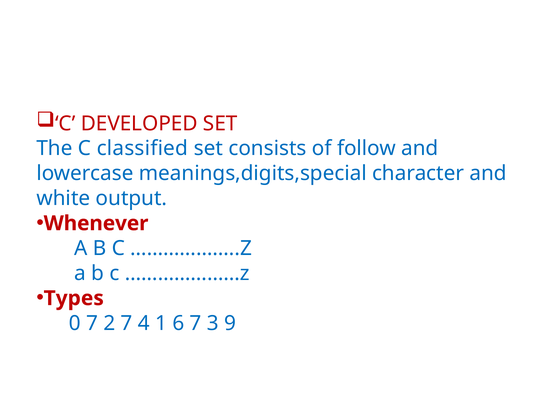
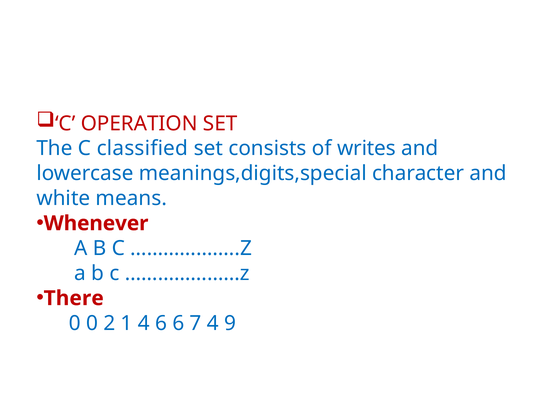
DEVELOPED: DEVELOPED -> OPERATION (139, 124)
follow: follow -> writes (366, 149)
output: output -> means (131, 199)
Types: Types -> There (74, 298)
0 7: 7 -> 0 (92, 323)
2 7: 7 -> 1 (127, 323)
4 1: 1 -> 6 (161, 323)
7 3: 3 -> 4 (213, 323)
